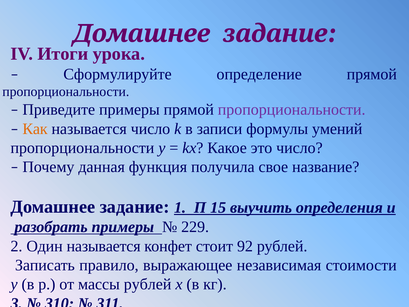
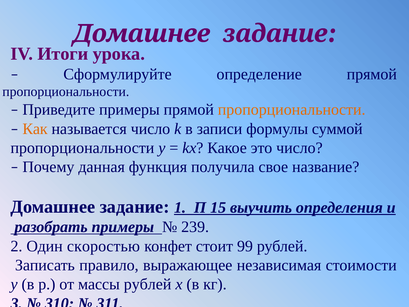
пропорциональности colour: purple -> orange (292, 110)
умений: умений -> суммой (337, 129)
229: 229 -> 239 (195, 227)
Один называется: называется -> скоростью (103, 246)
92: 92 -> 99 (245, 246)
